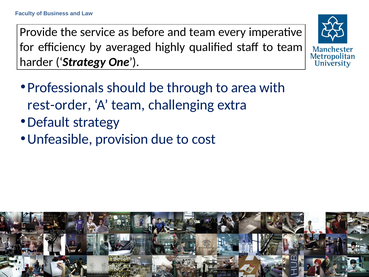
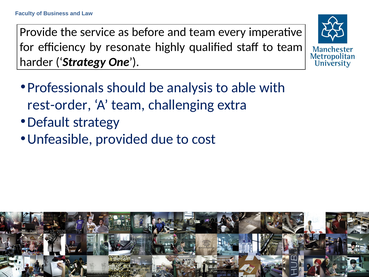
averaged: averaged -> resonate (128, 47)
through: through -> analysis (190, 87)
area: area -> able (244, 87)
provision: provision -> provided (122, 139)
